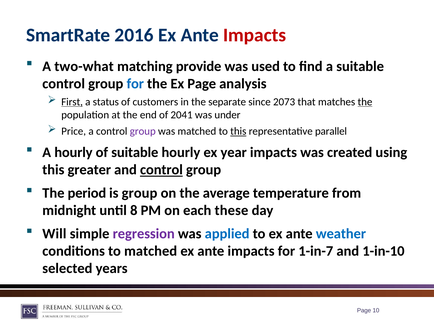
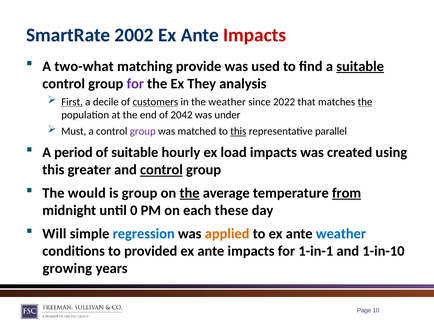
2016: 2016 -> 2002 (134, 35)
suitable underline: none -> present (360, 66)
for colour: blue -> purple (135, 83)
Ex Page: Page -> They (202, 83)
status: status -> decile (106, 102)
customers underline: none -> present (155, 102)
the separate: separate -> weather (227, 102)
2073: 2073 -> 2022 (284, 102)
2041: 2041 -> 2042 (182, 115)
Price: Price -> Must (74, 131)
A hourly: hourly -> period (73, 152)
year: year -> load (234, 152)
period: period -> would (87, 193)
the underline: none -> present (190, 193)
from underline: none -> present (347, 193)
8: 8 -> 0 (134, 210)
regression colour: purple -> blue (144, 233)
applied colour: blue -> orange (227, 233)
to matched: matched -> provided (151, 251)
1-in-7: 1-in-7 -> 1-in-1 (316, 251)
selected: selected -> growing (67, 268)
